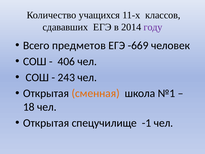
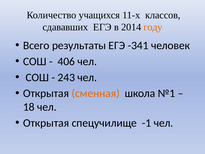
году colour: purple -> orange (153, 27)
предметов: предметов -> результаты (79, 45)
-669: -669 -> -341 (138, 45)
